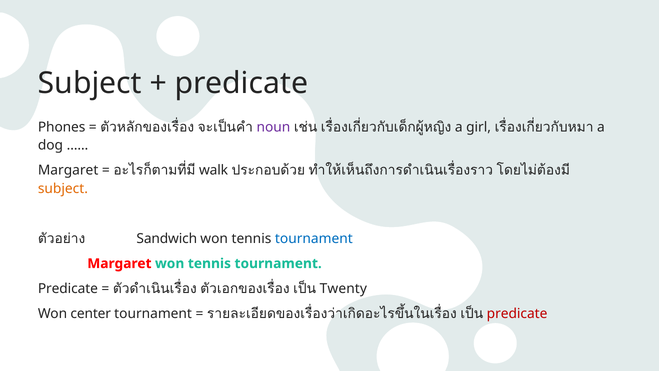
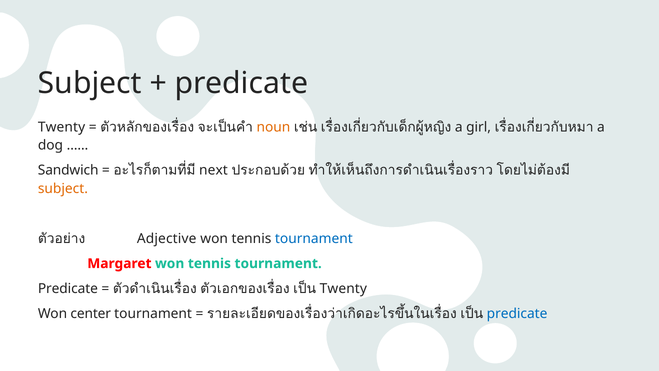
Phones: Phones -> Twenty (62, 127)
noun colour: purple -> orange (273, 127)
Margaret: Margaret -> Sandwich (68, 170)
walk: walk -> next (213, 170)
Sandwich: Sandwich -> Adjective (167, 238)
predicate colour: red -> blue (517, 313)
